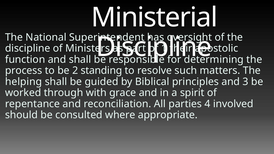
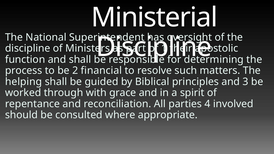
standing: standing -> financial (101, 71)
